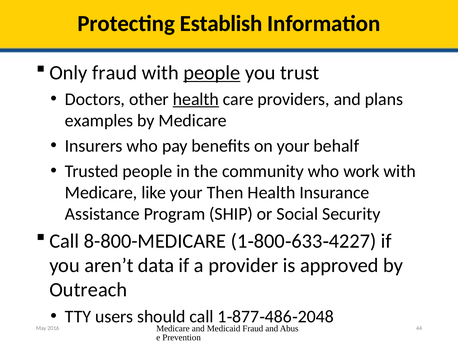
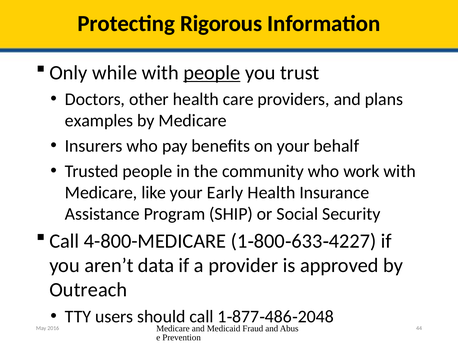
Establish: Establish -> Rigorous (221, 24)
Only fraud: fraud -> while (115, 73)
health underline: present -> none (196, 99)
Then: Then -> Early (225, 192)
8-800-MEDICARE: 8-800-MEDICARE -> 4-800-MEDICARE (155, 241)
